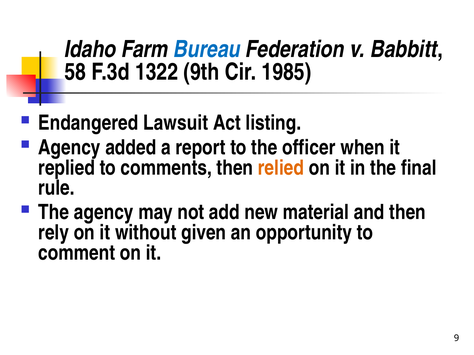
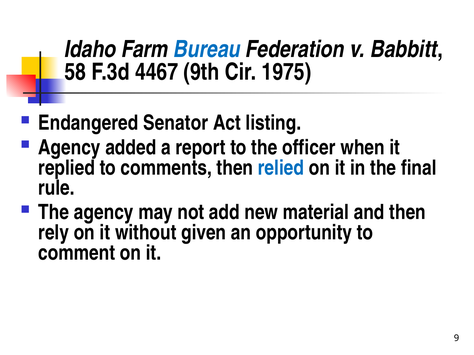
1322: 1322 -> 4467 (157, 72)
1985: 1985 -> 1975 (286, 72)
Lawsuit: Lawsuit -> Senator (176, 123)
relied colour: orange -> blue (281, 168)
